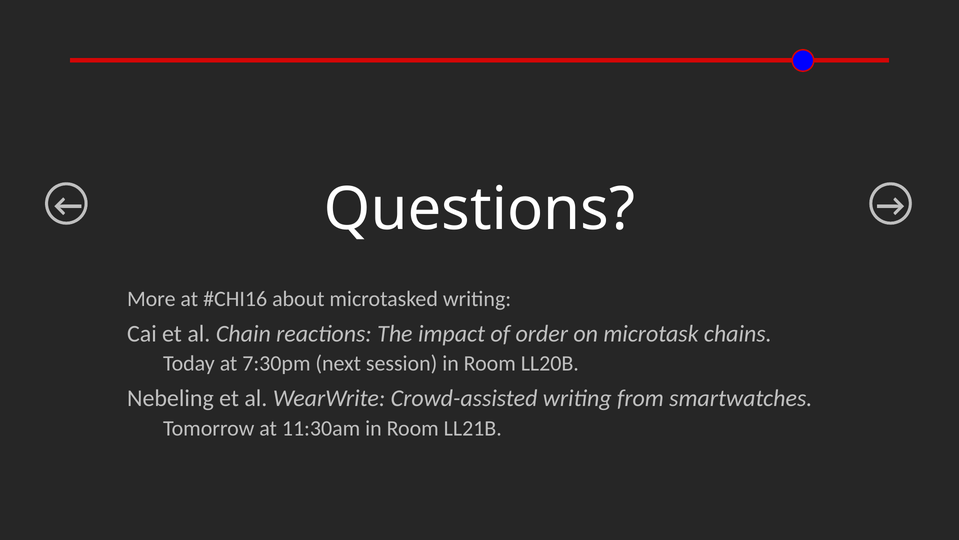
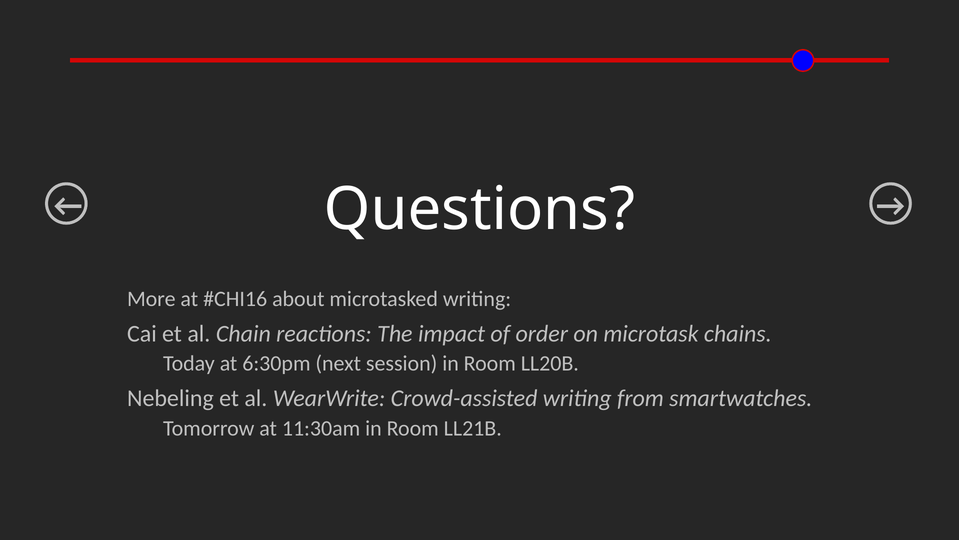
7:30pm: 7:30pm -> 6:30pm (276, 363)
